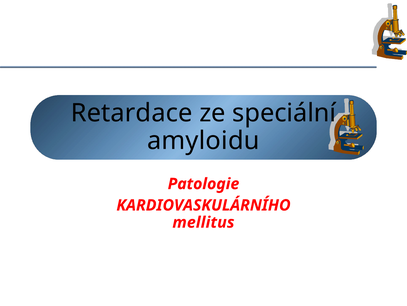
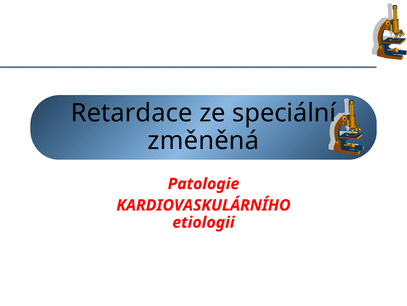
amyloidu: amyloidu -> změněná (203, 140)
mellitus: mellitus -> etiologii (203, 222)
